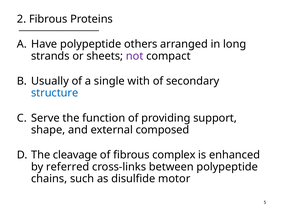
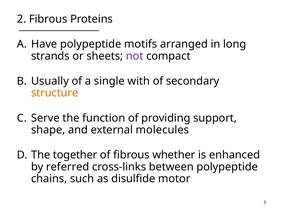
others: others -> motifs (141, 44)
structure colour: blue -> orange (55, 93)
composed: composed -> molecules (162, 130)
cleavage: cleavage -> together (75, 155)
complex: complex -> whether (174, 155)
